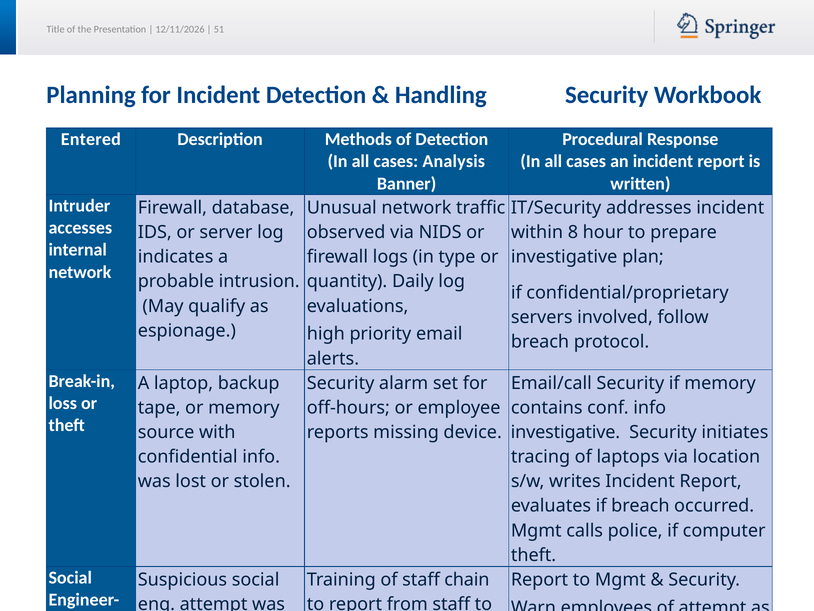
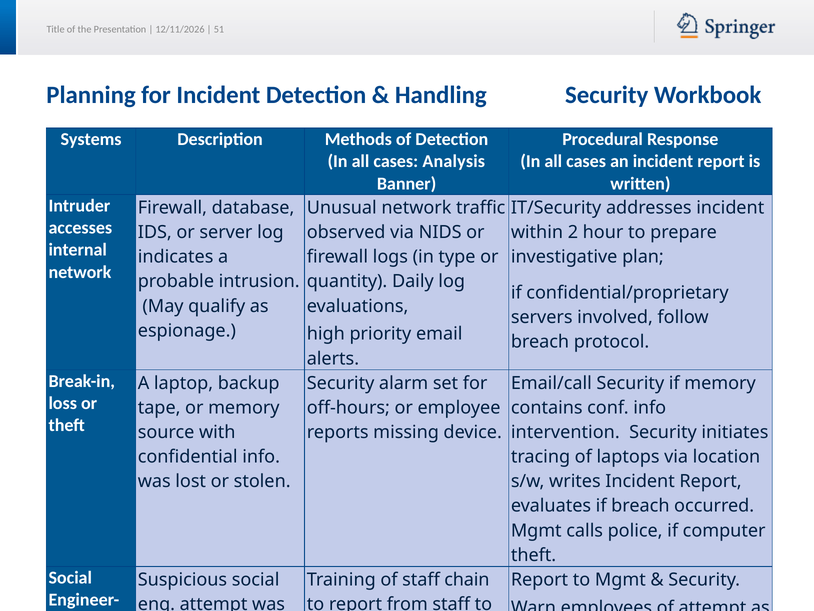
Entered: Entered -> Systems (91, 139)
8: 8 -> 2 (573, 232)
investigative: investigative -> intervention (565, 432)
